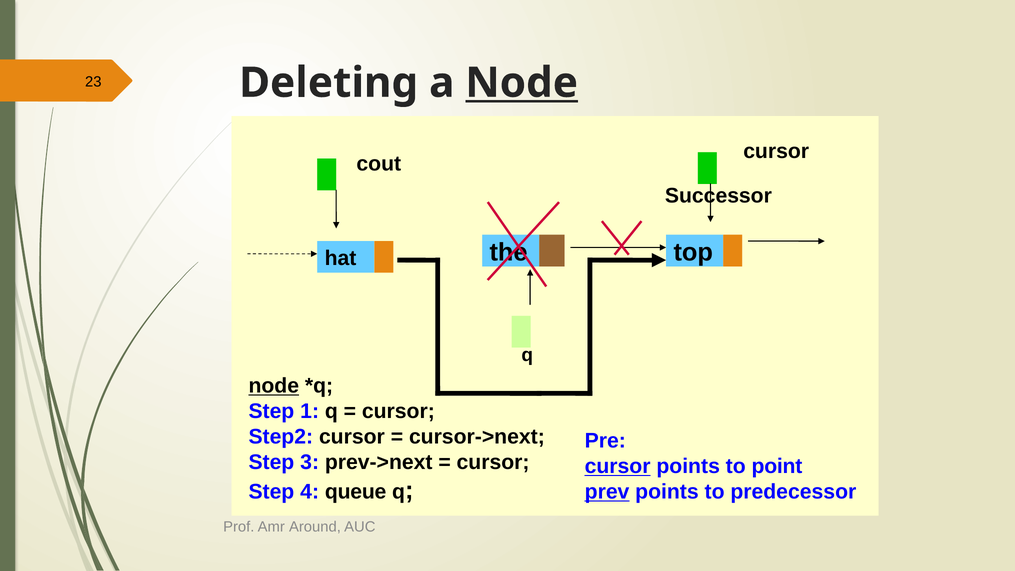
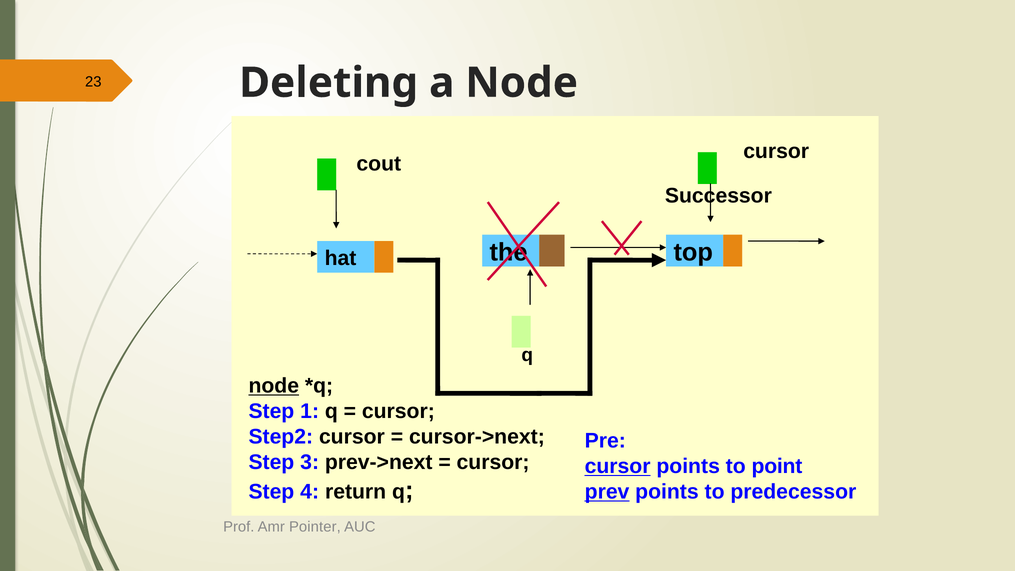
Node underline: present -> none (522, 83)
queue: queue -> return (356, 492)
Around: Around -> Pointer (315, 527)
